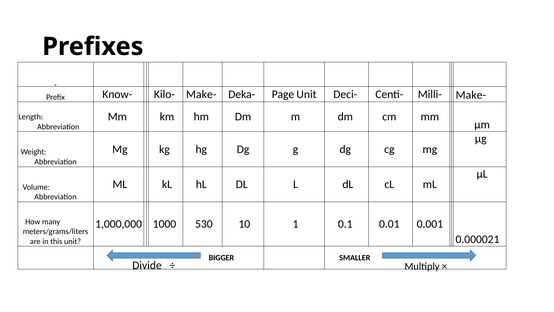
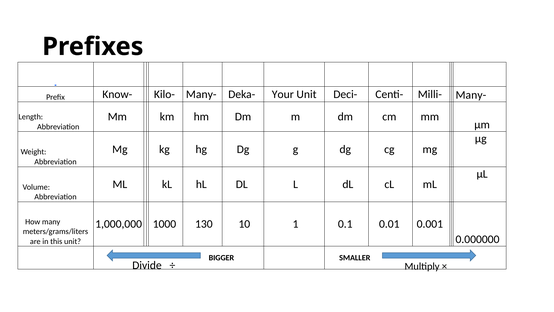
Kilo- Make-: Make- -> Many- (201, 94)
Page: Page -> Your (283, 94)
Milli- Make-: Make- -> Many- (471, 95)
530: 530 -> 130 (204, 224)
0.000021: 0.000021 -> 0.000000 (477, 239)
